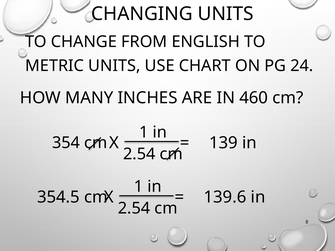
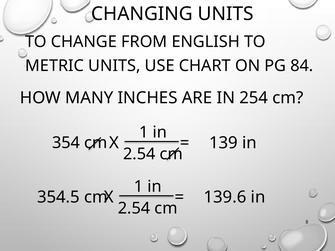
24: 24 -> 84 (302, 66)
460: 460 -> 254 (254, 98)
